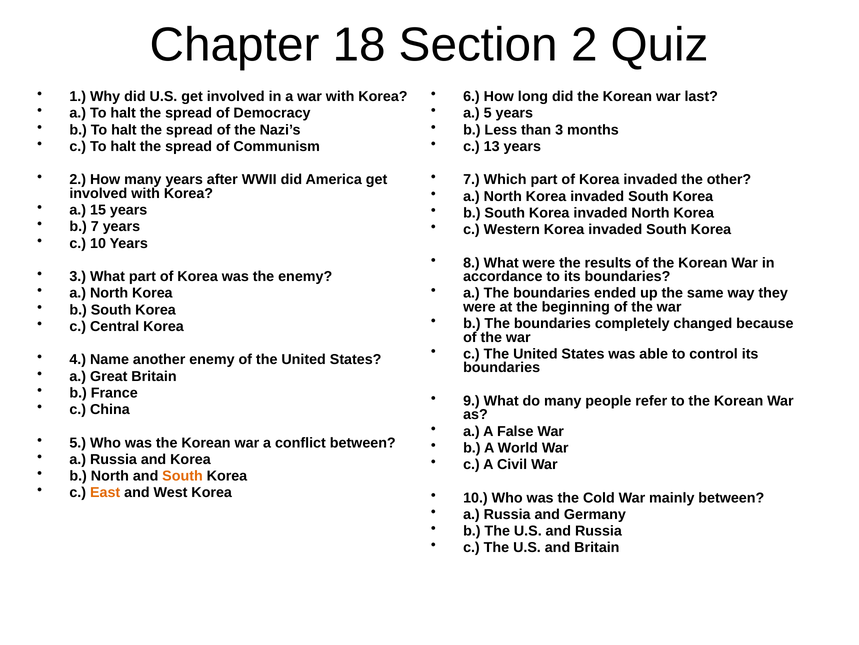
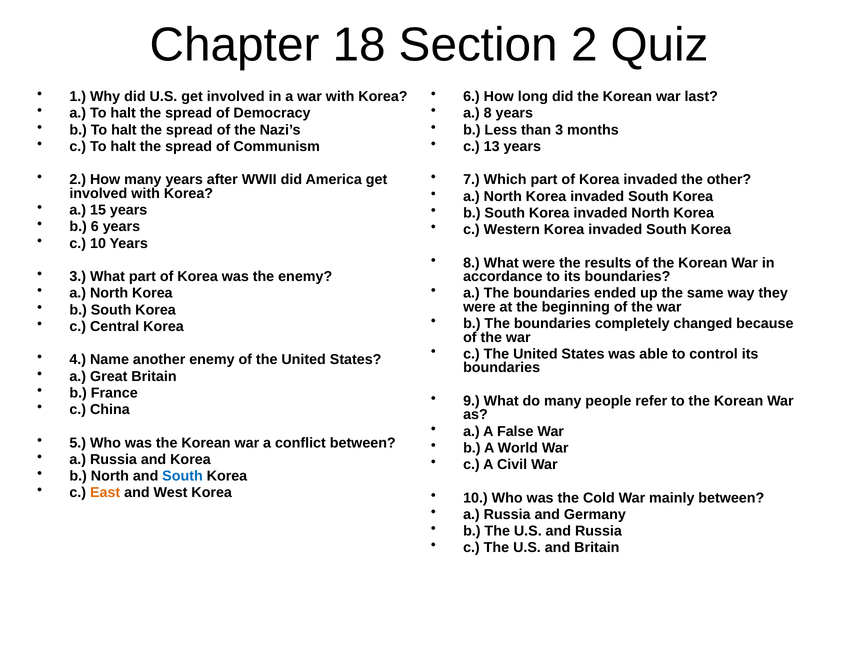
a 5: 5 -> 8 (488, 113)
b 7: 7 -> 6 (95, 226)
South colour: orange -> blue (182, 476)
